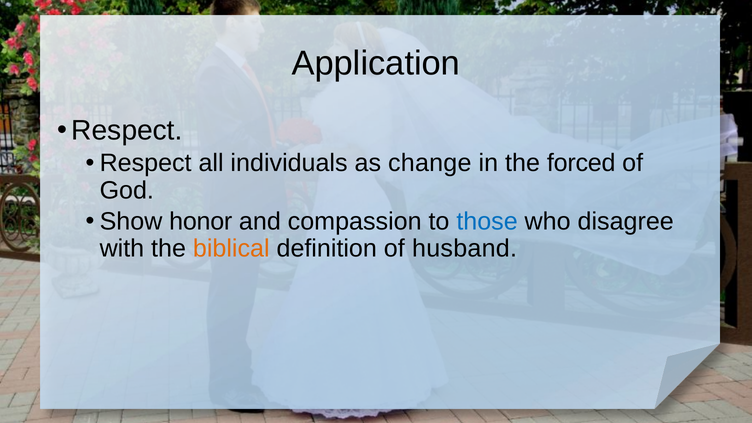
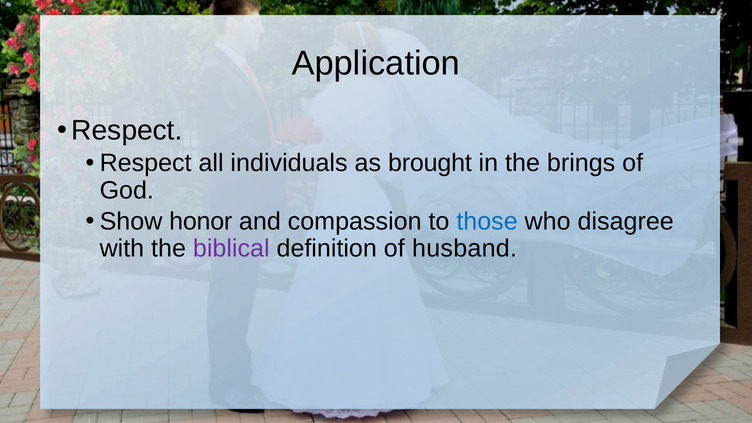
change: change -> brought (430, 163)
forced: forced -> brings (581, 163)
biblical colour: orange -> purple (231, 248)
